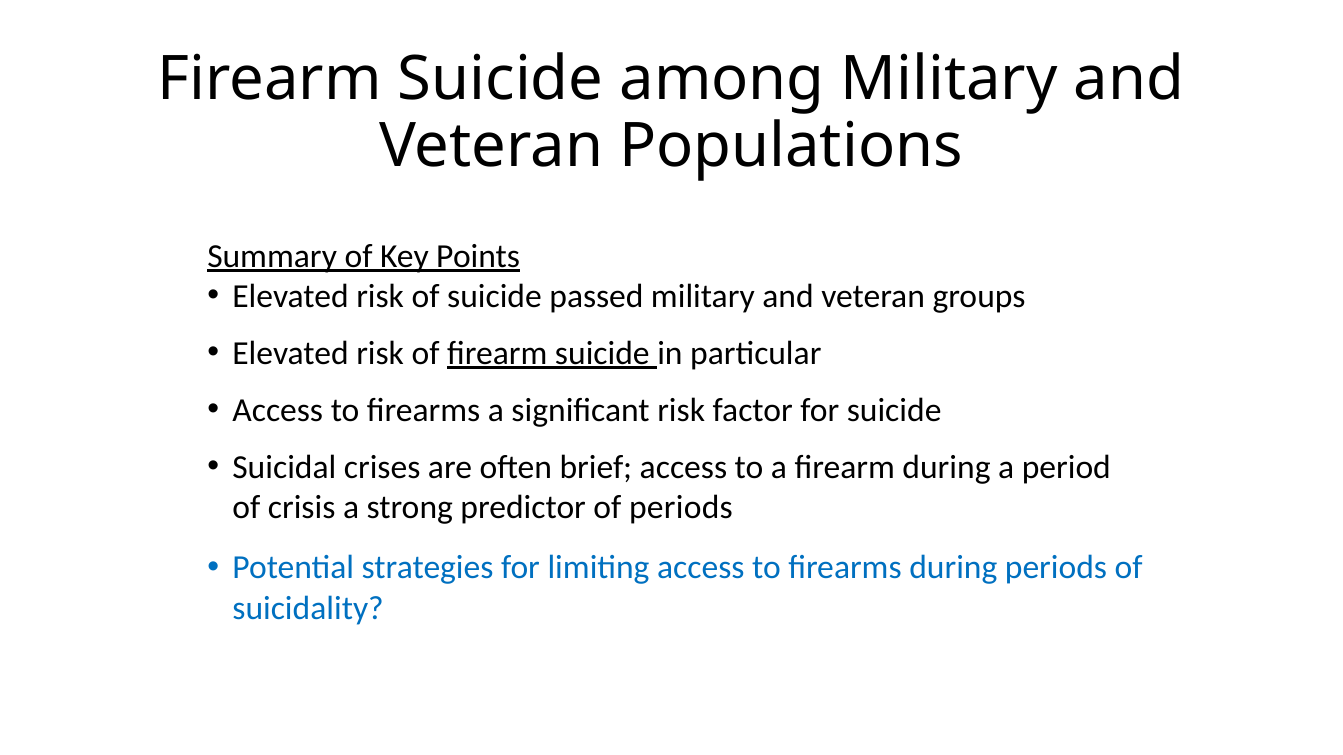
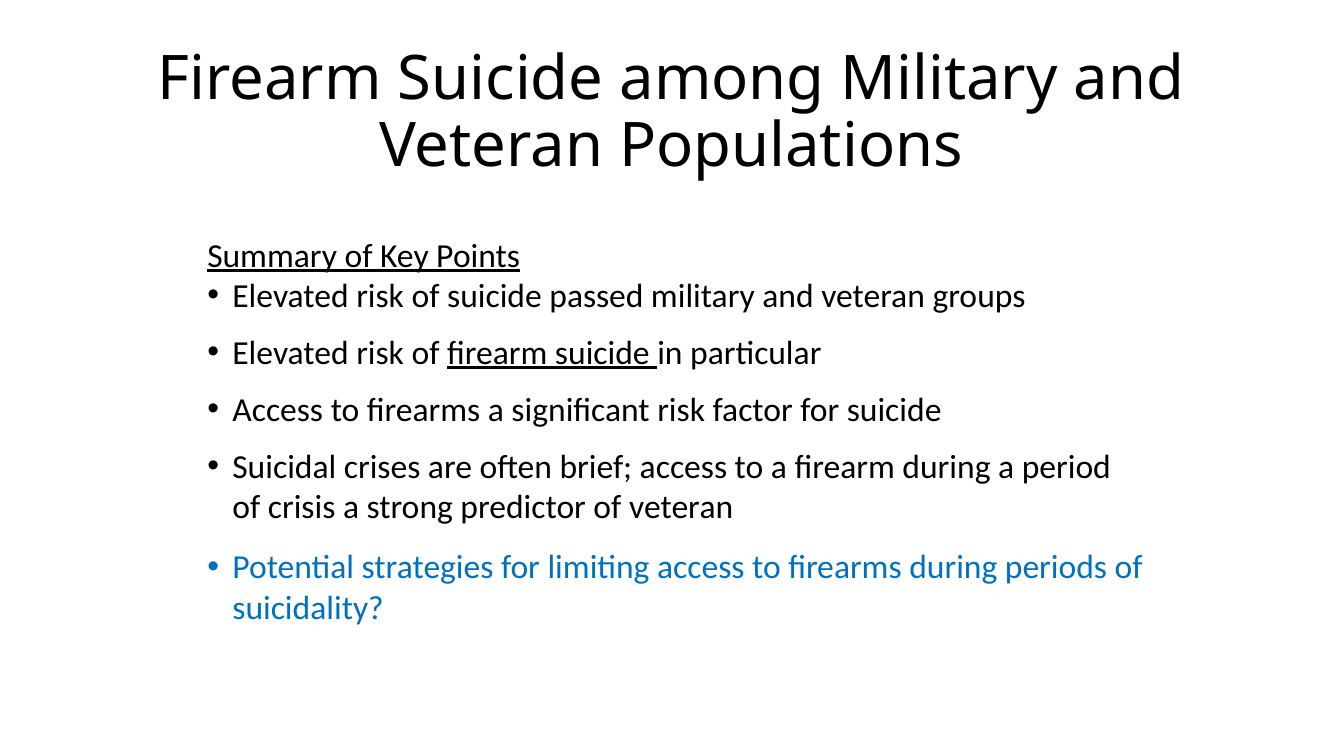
of periods: periods -> veteran (681, 508)
